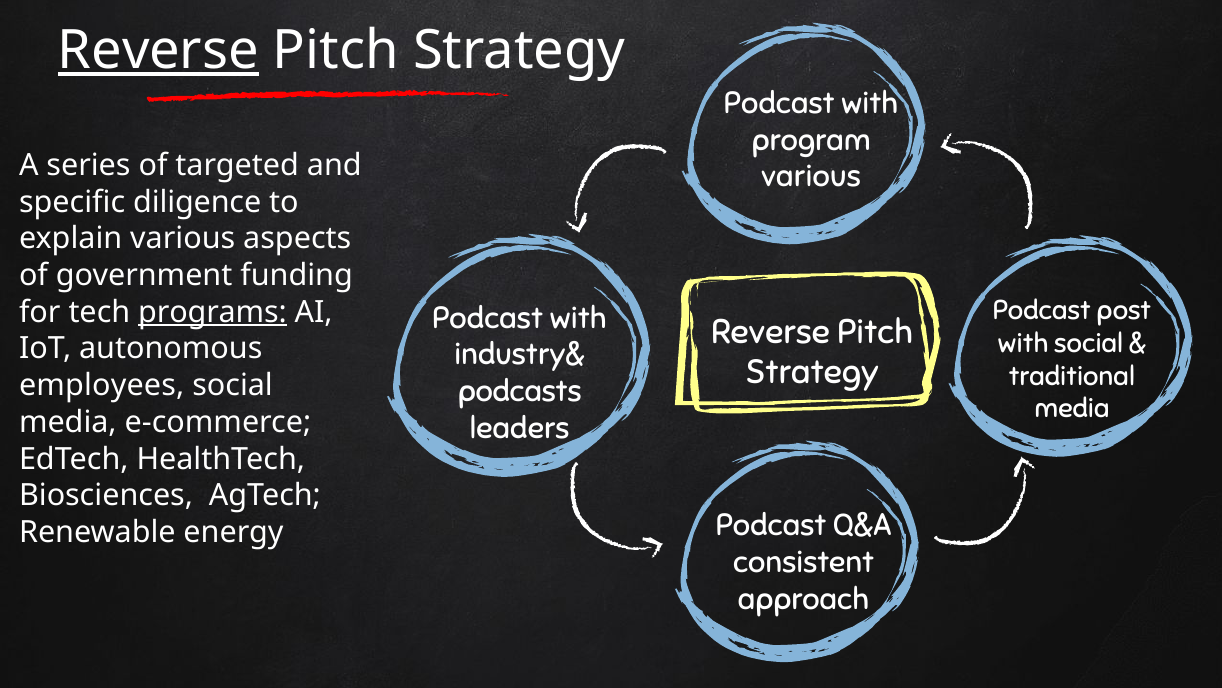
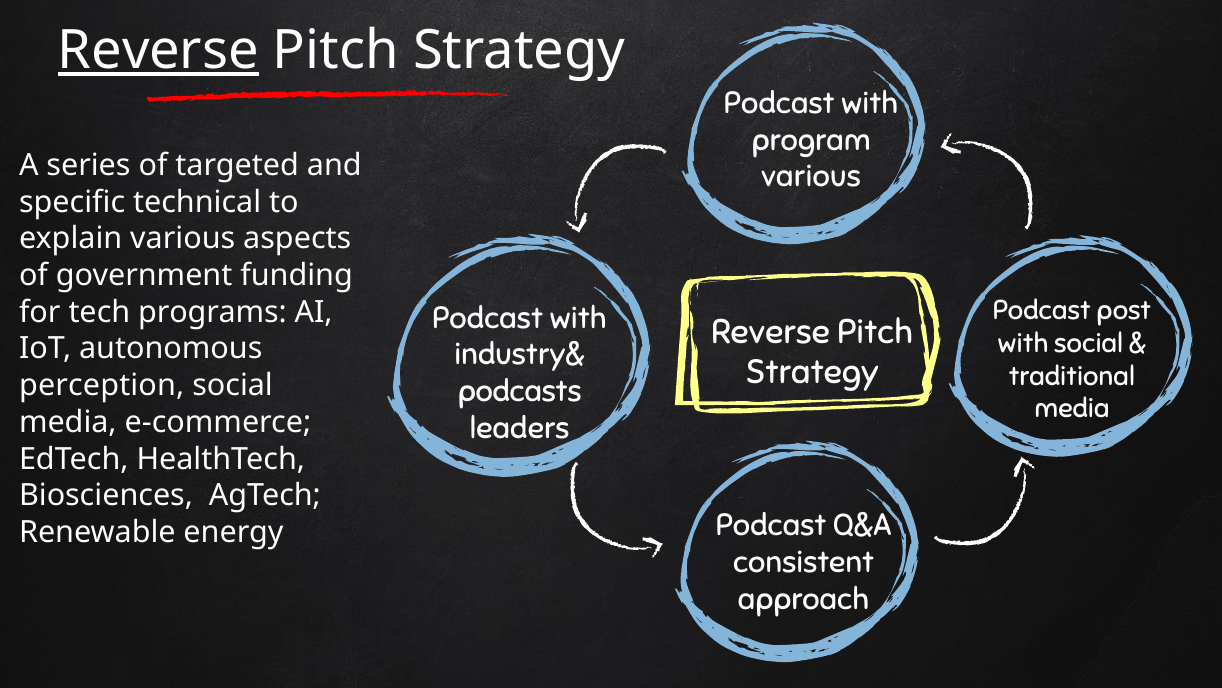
diligence: diligence -> technical (197, 202)
programs underline: present -> none (212, 312)
employees: employees -> perception (102, 385)
